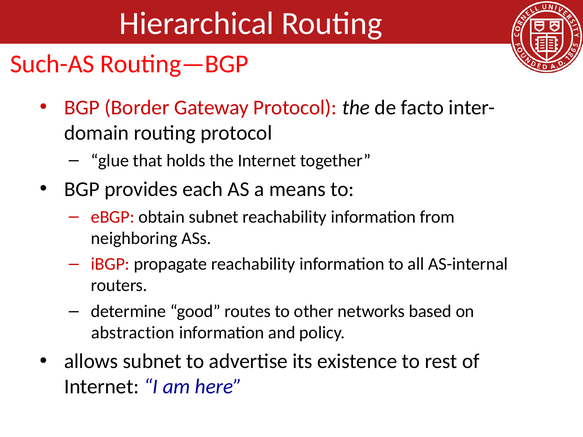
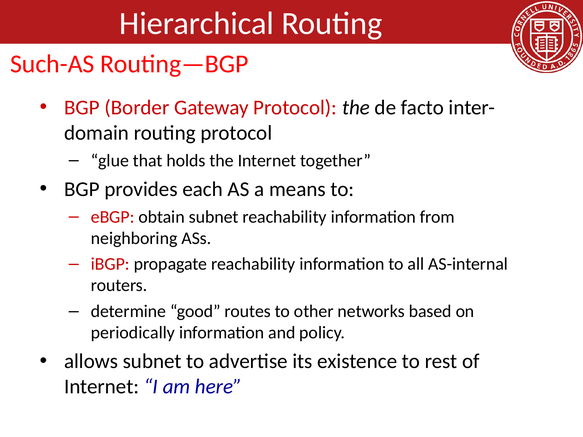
abstraction: abstraction -> periodically (133, 333)
